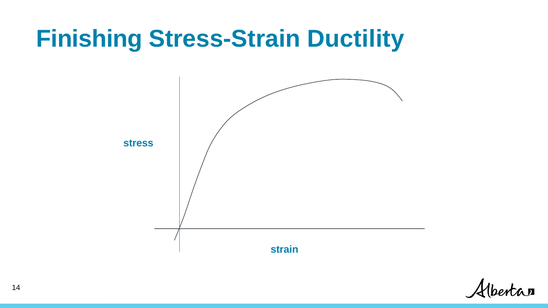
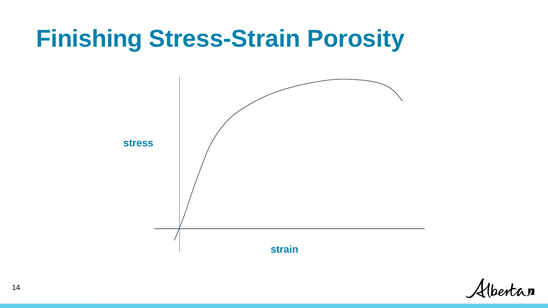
Ductility: Ductility -> Porosity (356, 39)
